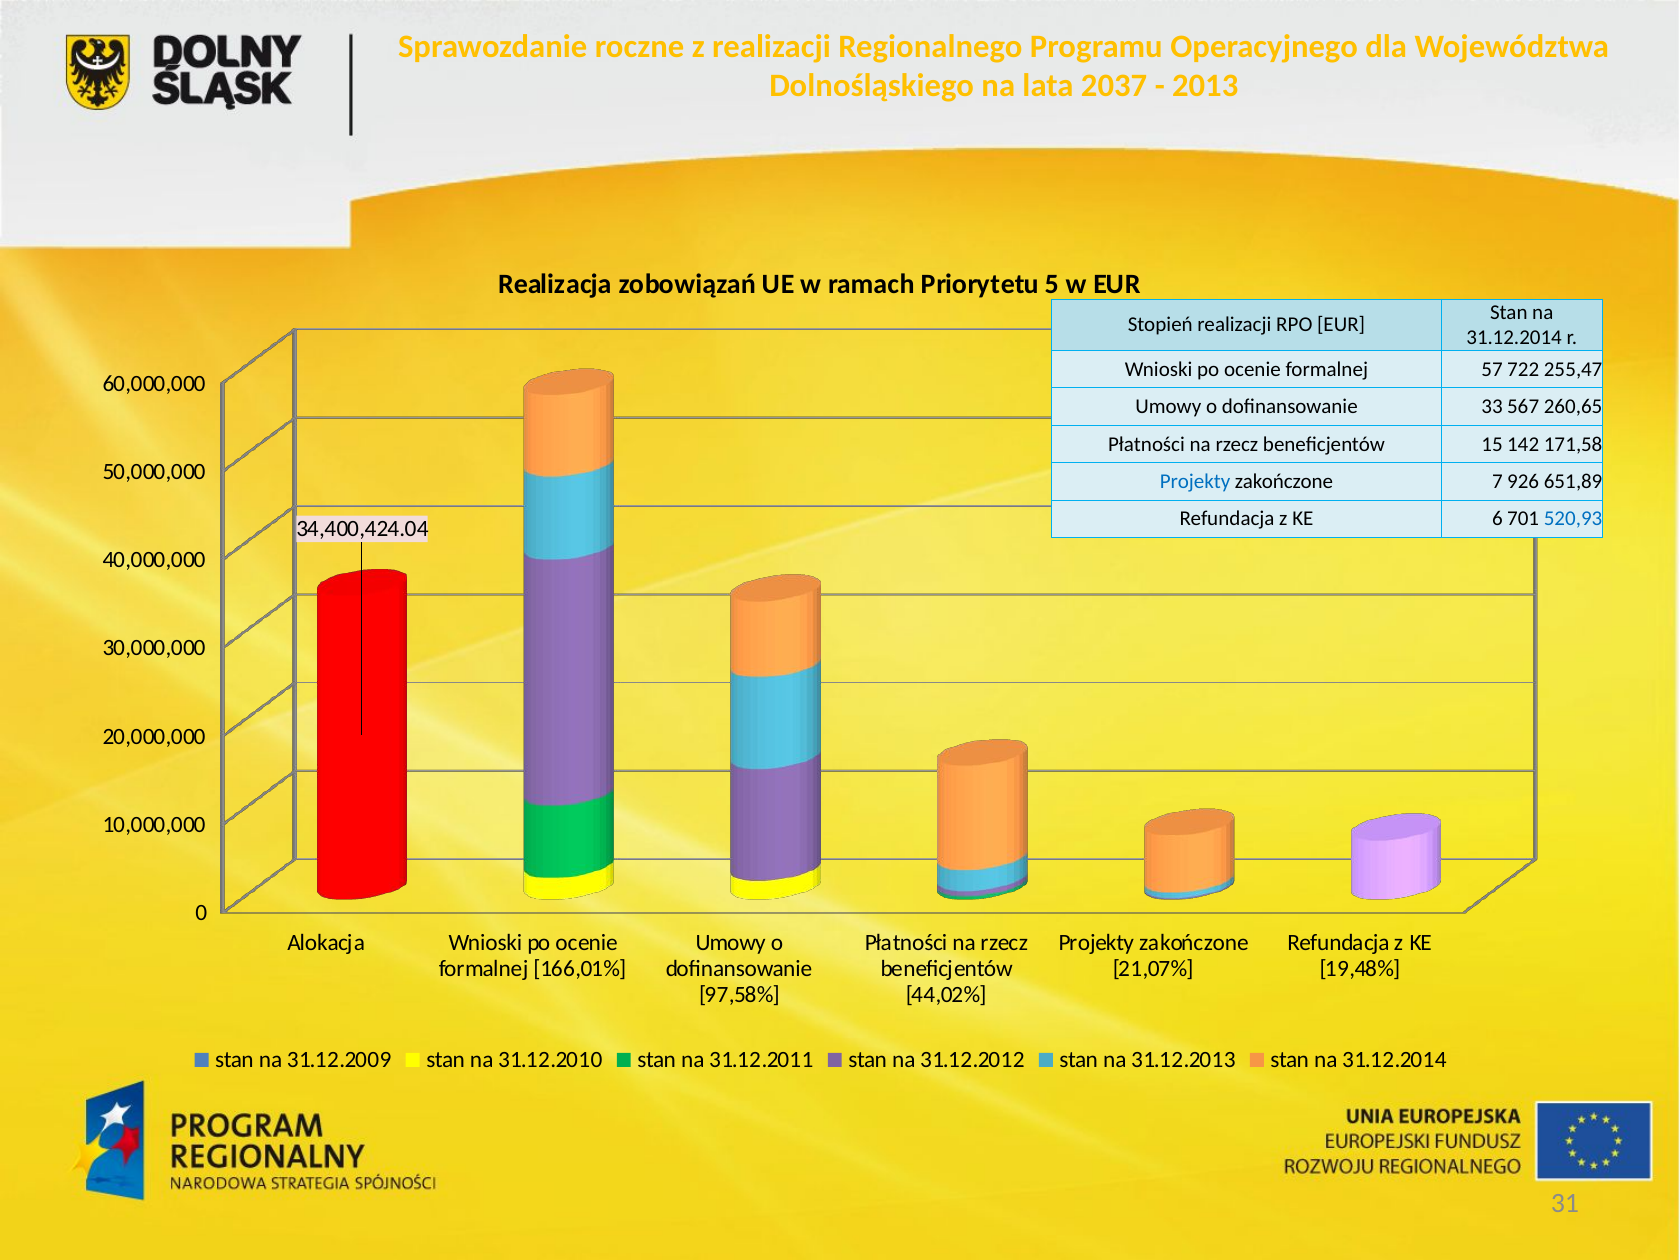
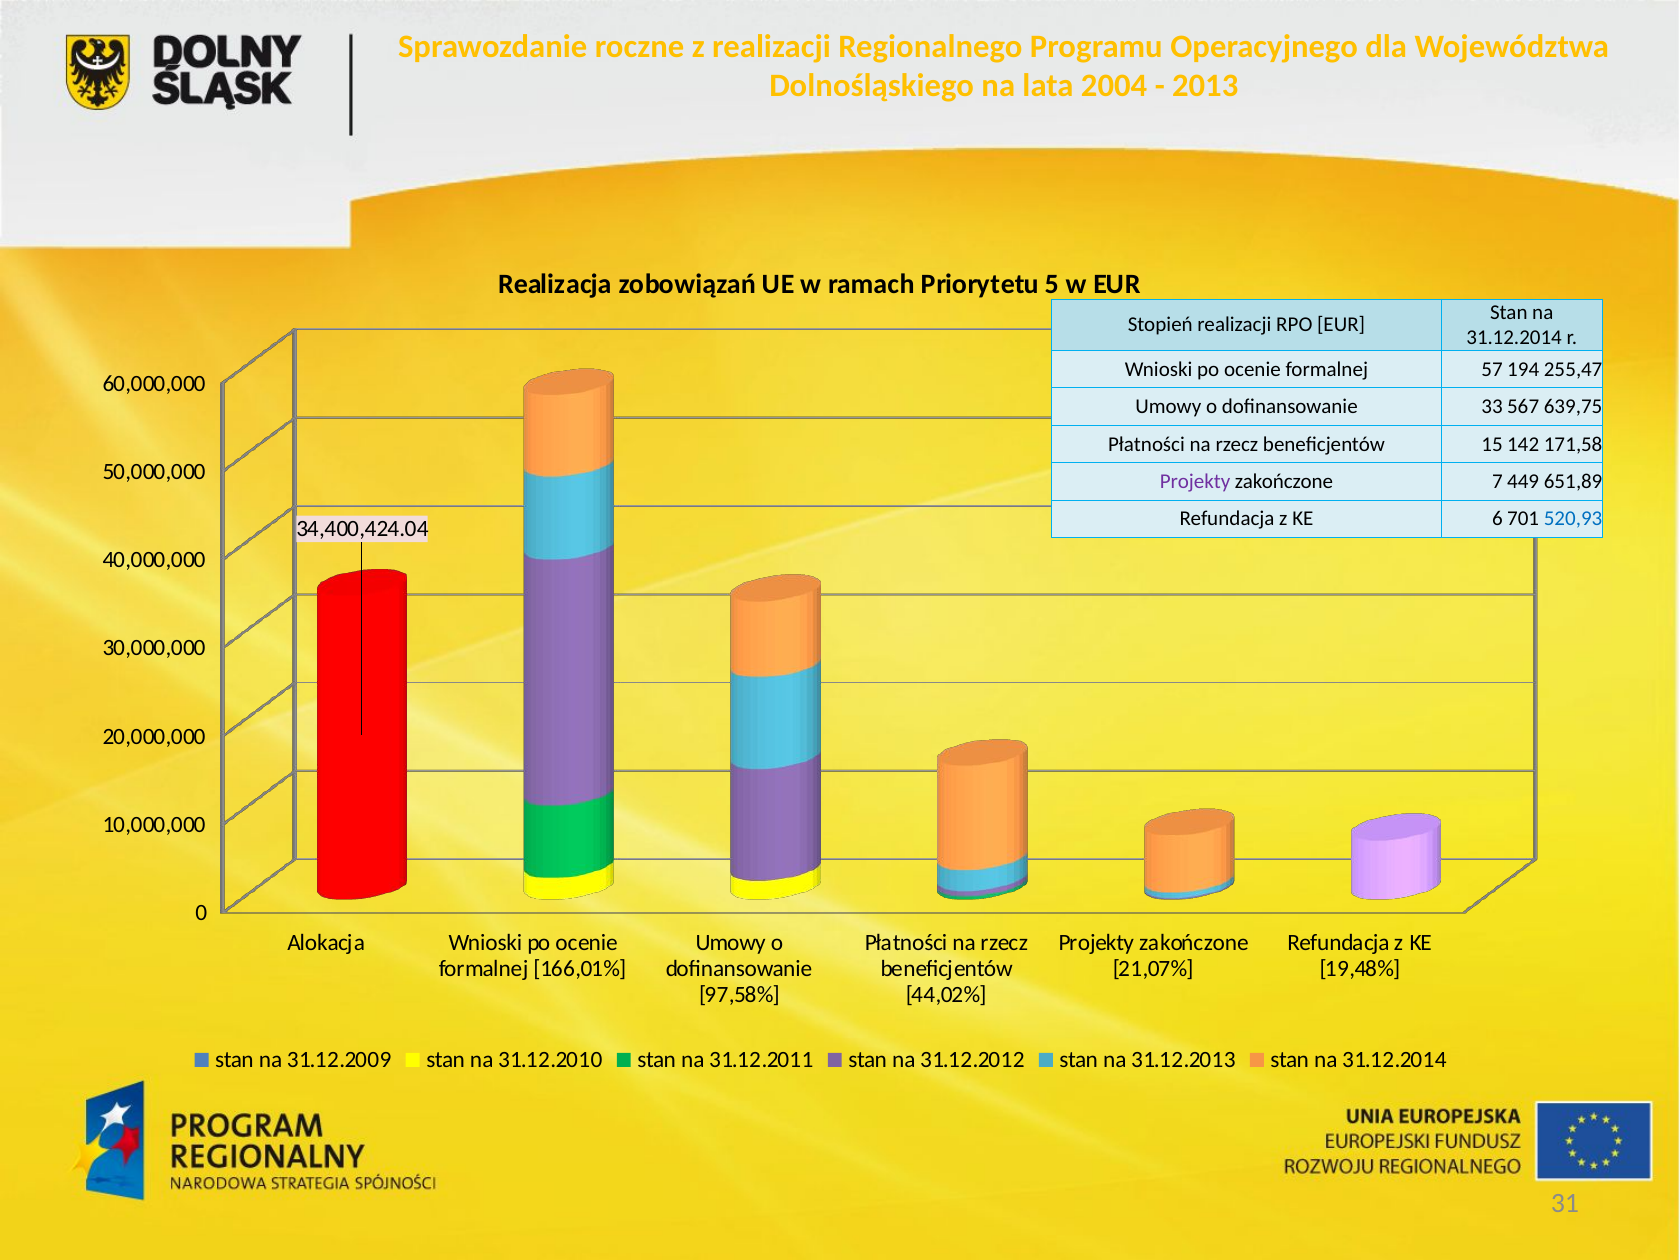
2037: 2037 -> 2004 (1114, 86)
722: 722 -> 194 (1523, 369)
260,65: 260,65 -> 639,75 (1573, 407)
Projekty colour: blue -> purple (1195, 482)
926: 926 -> 449 (1523, 482)
